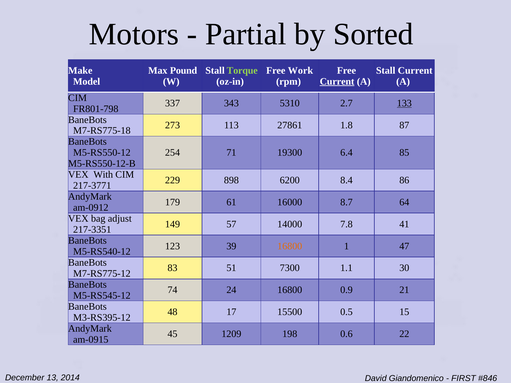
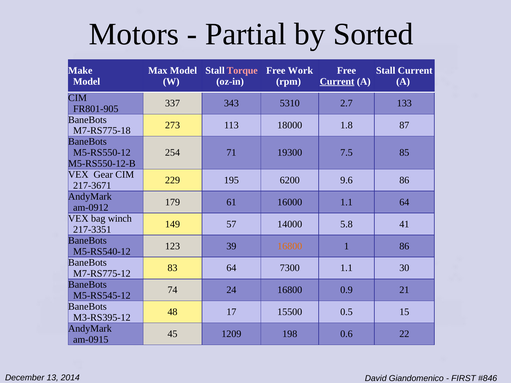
Max Pound: Pound -> Model (184, 71)
Torque colour: light green -> pink (242, 71)
133 underline: present -> none (404, 103)
FR801-798: FR801-798 -> FR801-905 (96, 109)
27861: 27861 -> 18000 (290, 125)
6.4: 6.4 -> 7.5 (346, 153)
With: With -> Gear (103, 175)
898: 898 -> 195 (231, 180)
8.4: 8.4 -> 9.6 (346, 180)
217-3771: 217-3771 -> 217-3671 (92, 186)
16000 8.7: 8.7 -> 1.1 (346, 202)
adjust: adjust -> winch (120, 219)
7.8: 7.8 -> 5.8 (346, 224)
1 47: 47 -> 86 (404, 246)
83 51: 51 -> 64 (231, 268)
